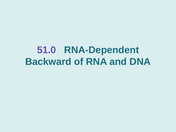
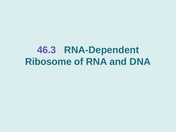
51.0: 51.0 -> 46.3 (46, 50)
Backward: Backward -> Ribosome (48, 62)
